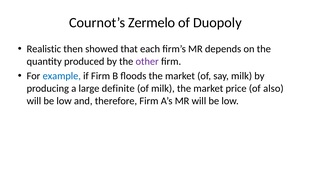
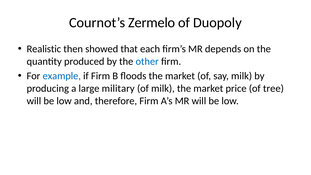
other colour: purple -> blue (147, 61)
definite: definite -> military (118, 88)
also: also -> tree (273, 88)
